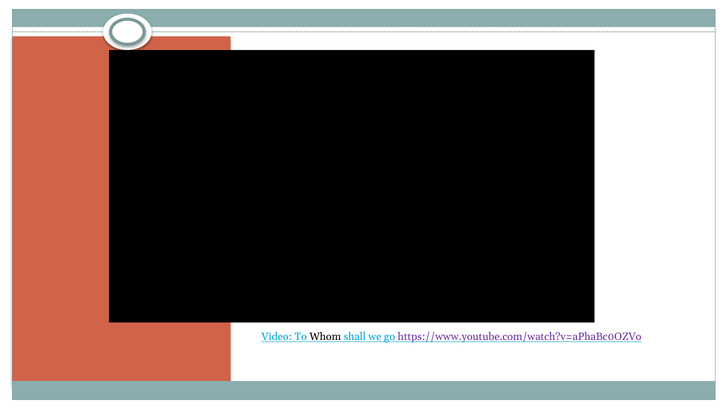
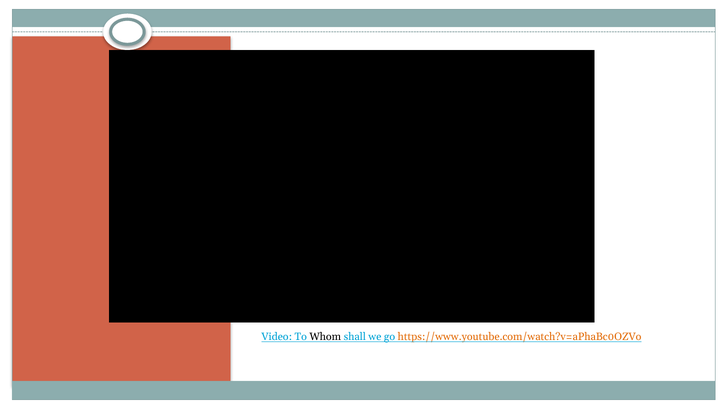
https://www.youtube.com/watch?v=aPhaBc0OZVo colour: purple -> orange (520, 337)
